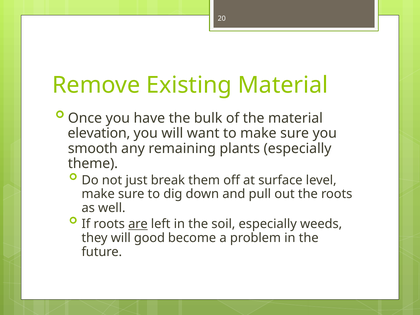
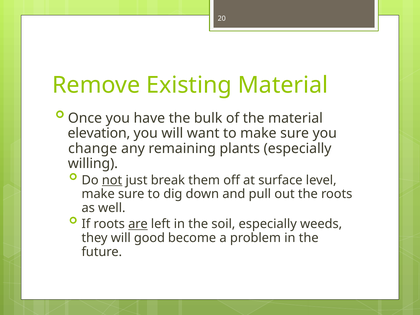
smooth: smooth -> change (93, 148)
theme: theme -> willing (93, 164)
not underline: none -> present (112, 180)
